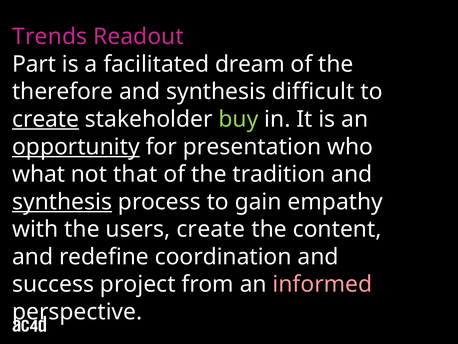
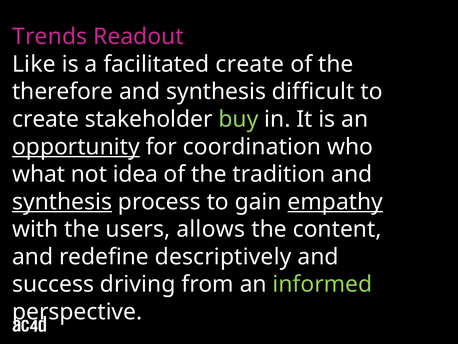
Part: Part -> Like (34, 64)
facilitated dream: dream -> create (250, 64)
create underline: present -> none (46, 119)
presentation: presentation -> coordination (252, 147)
that: that -> idea (135, 174)
empathy underline: none -> present (335, 202)
users create: create -> allows (211, 229)
coordination: coordination -> descriptively (223, 256)
project: project -> driving (138, 284)
informed colour: pink -> light green (322, 284)
